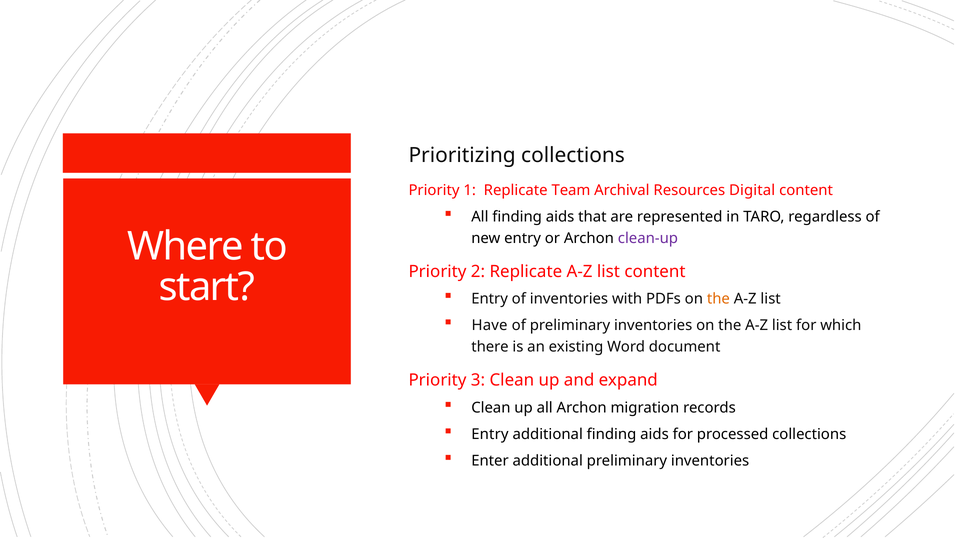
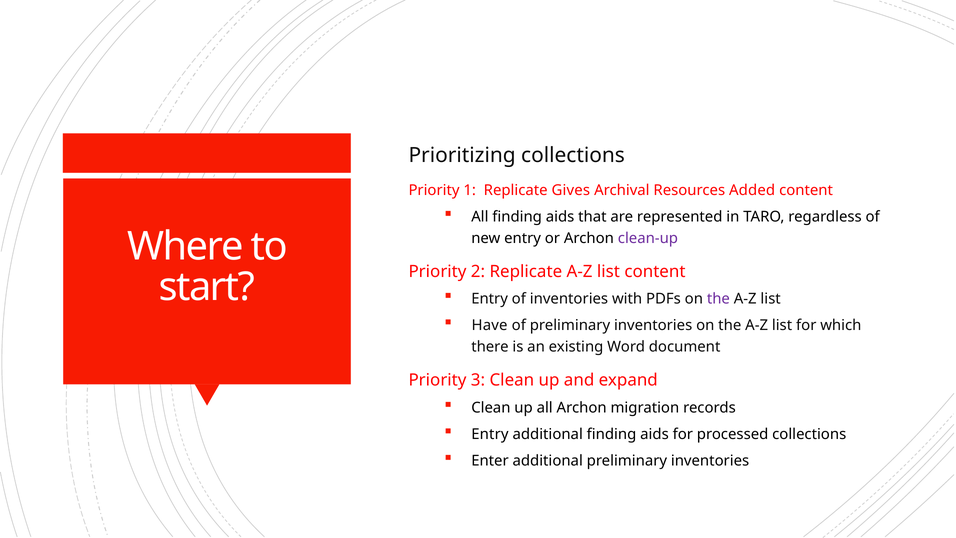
Team: Team -> Gives (571, 190)
Digital: Digital -> Added (752, 190)
the colour: orange -> purple (718, 299)
